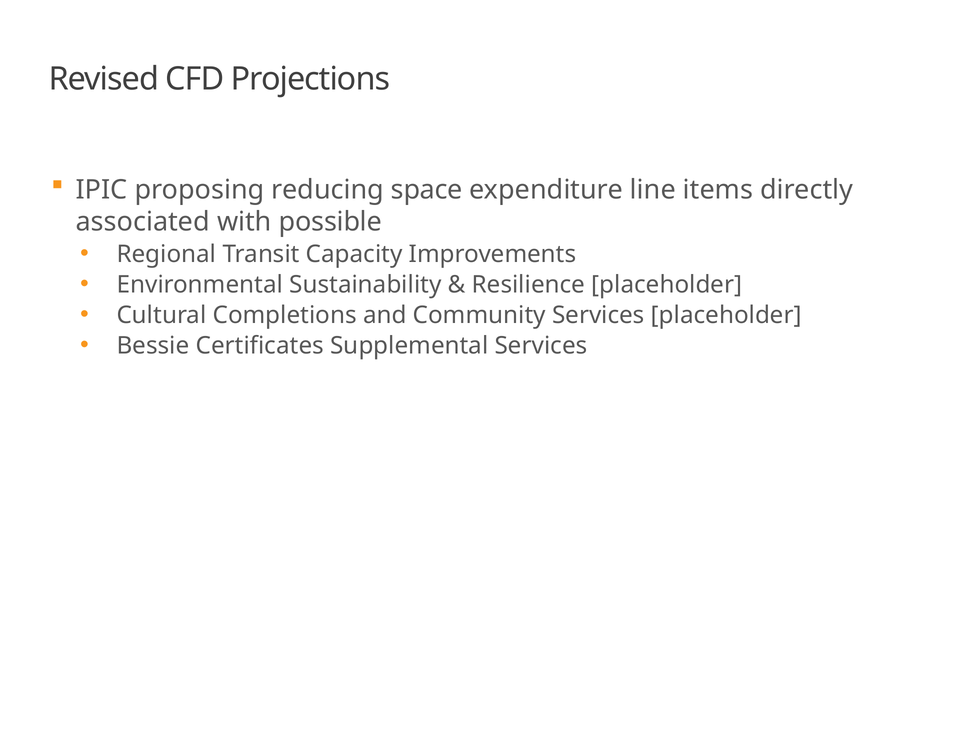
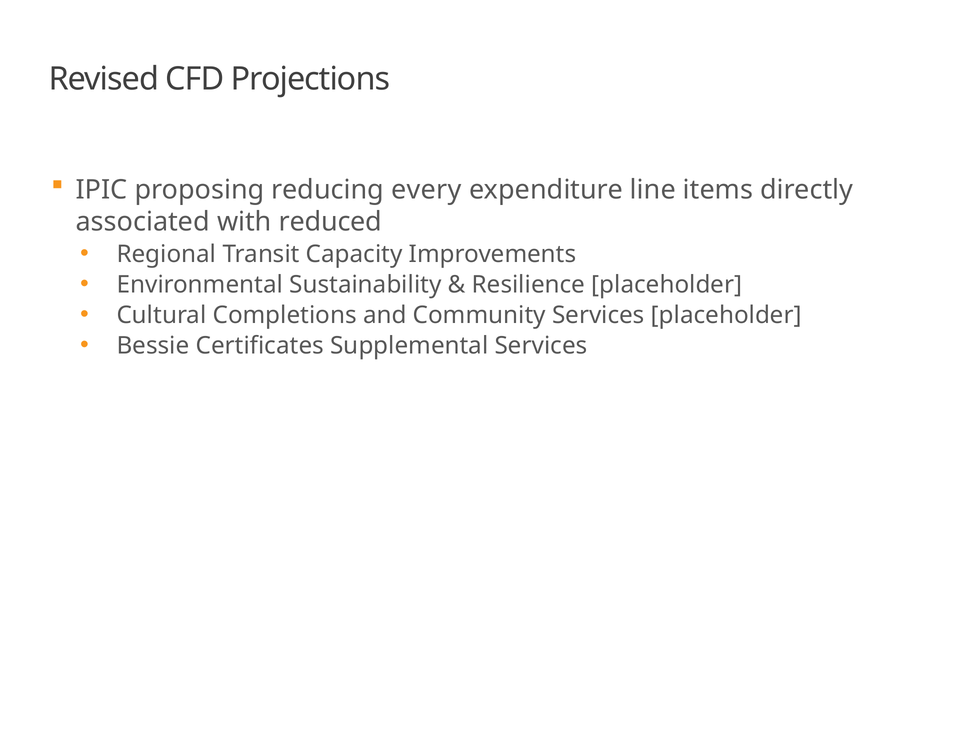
space: space -> every (426, 190)
possible: possible -> reduced (330, 222)
